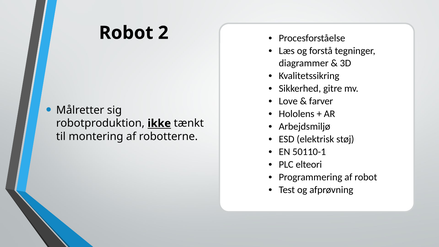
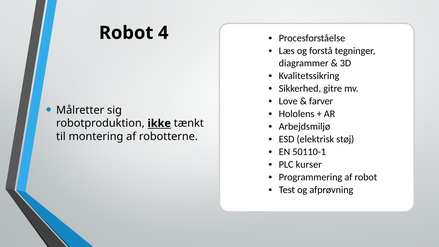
2: 2 -> 4 (163, 33)
elteori: elteori -> kurser (309, 164)
